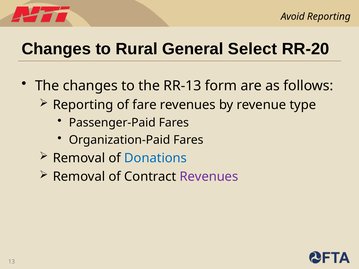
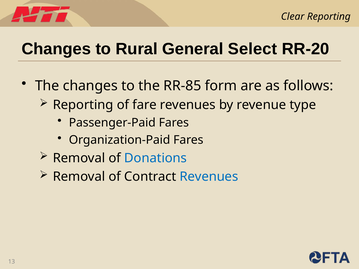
Avoid: Avoid -> Clear (293, 17)
RR-13: RR-13 -> RR-85 (182, 86)
Revenues colour: purple -> blue (209, 177)
